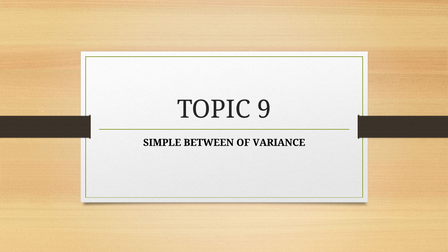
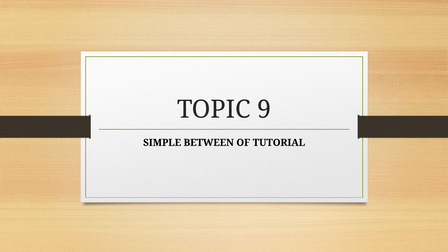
VARIANCE: VARIANCE -> TUTORIAL (279, 143)
